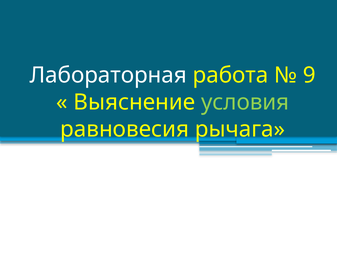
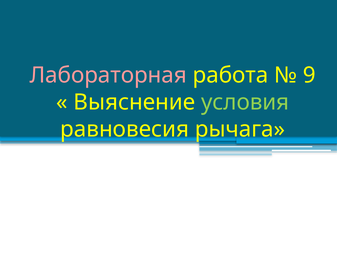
Лабораторная colour: white -> pink (108, 75)
